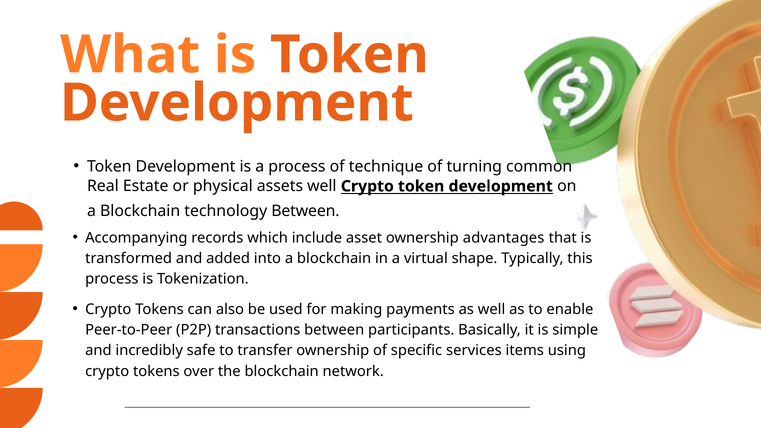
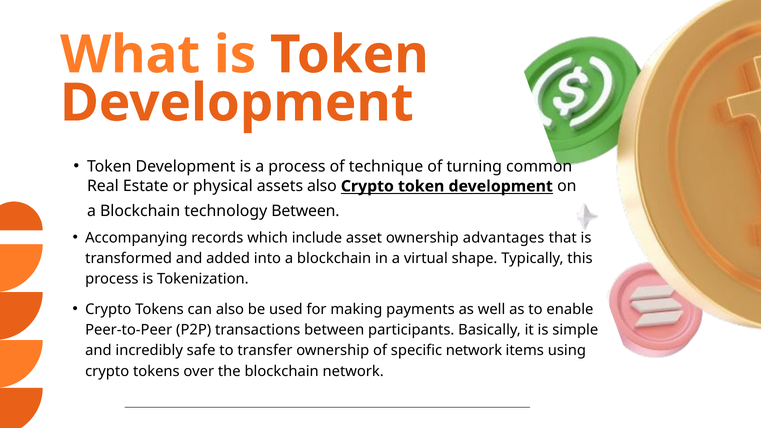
assets well: well -> also (322, 186)
specific services: services -> network (474, 351)
